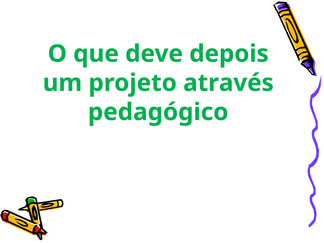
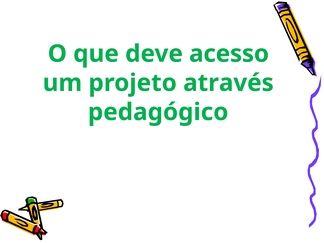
depois: depois -> acesso (229, 54)
